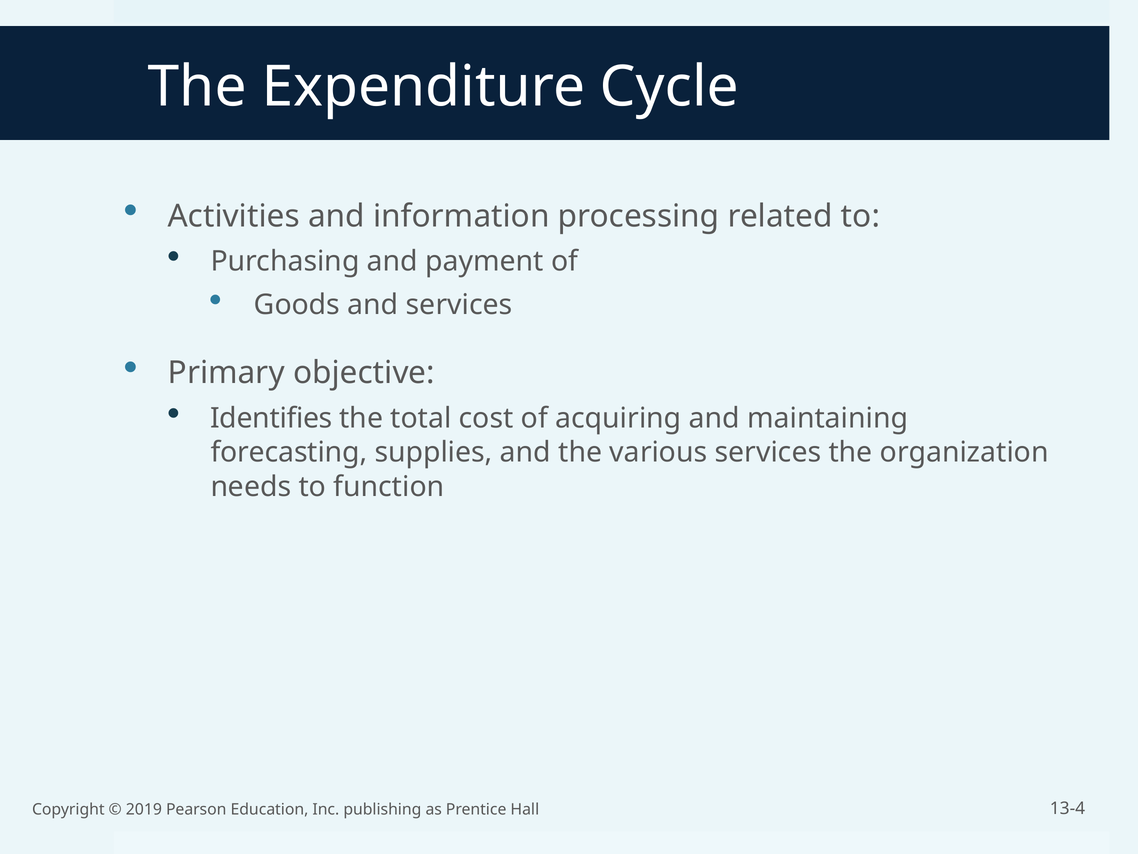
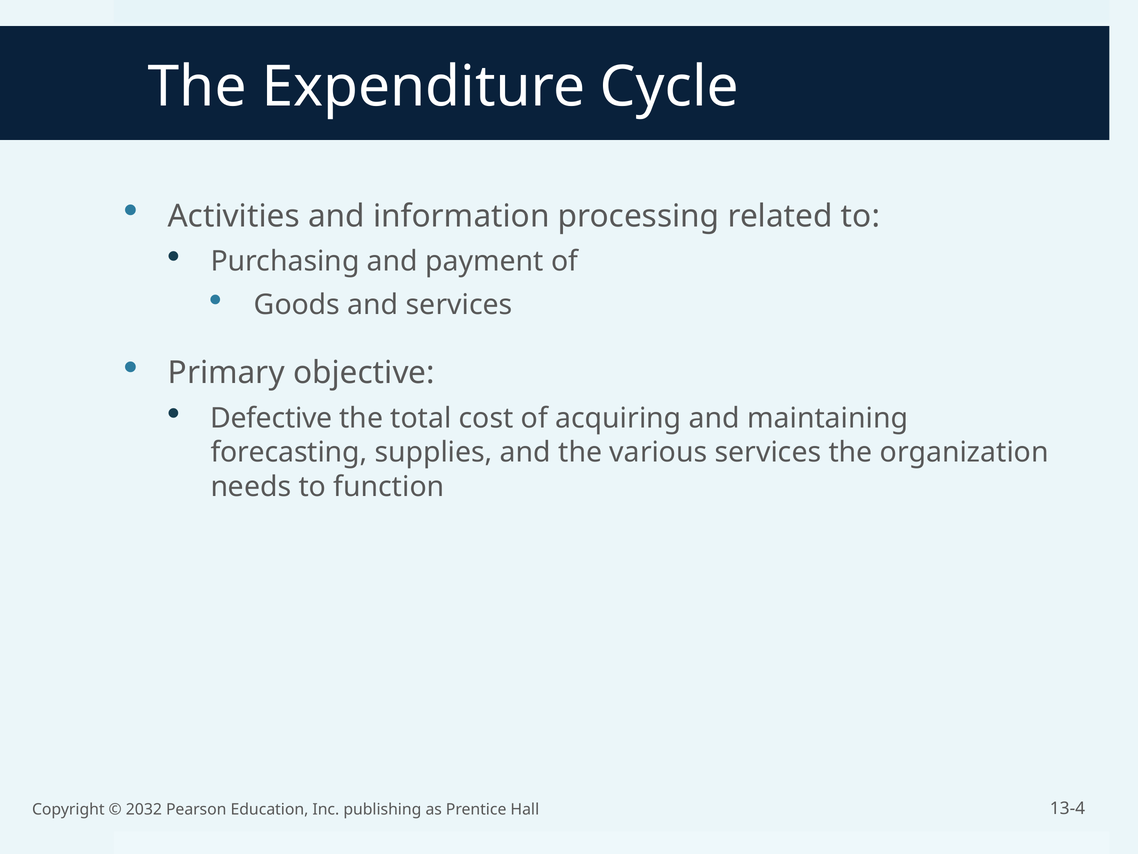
Identifies: Identifies -> Defective (271, 418)
2019: 2019 -> 2032 (144, 809)
